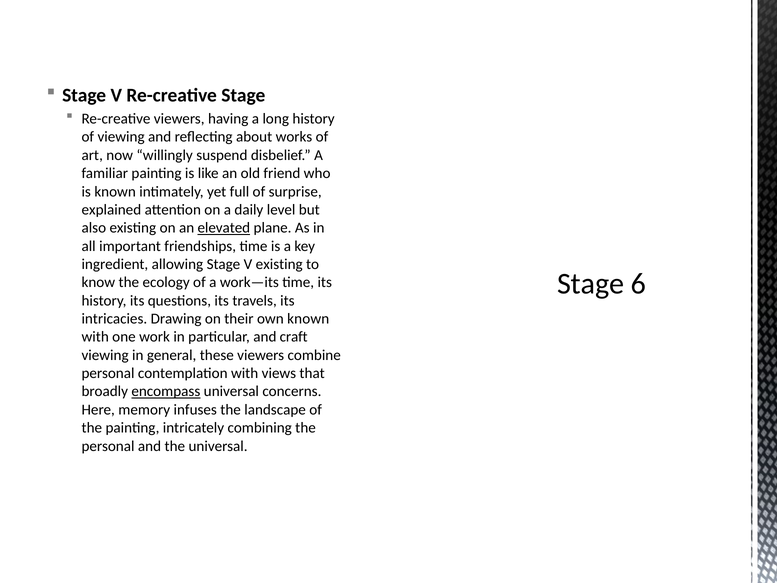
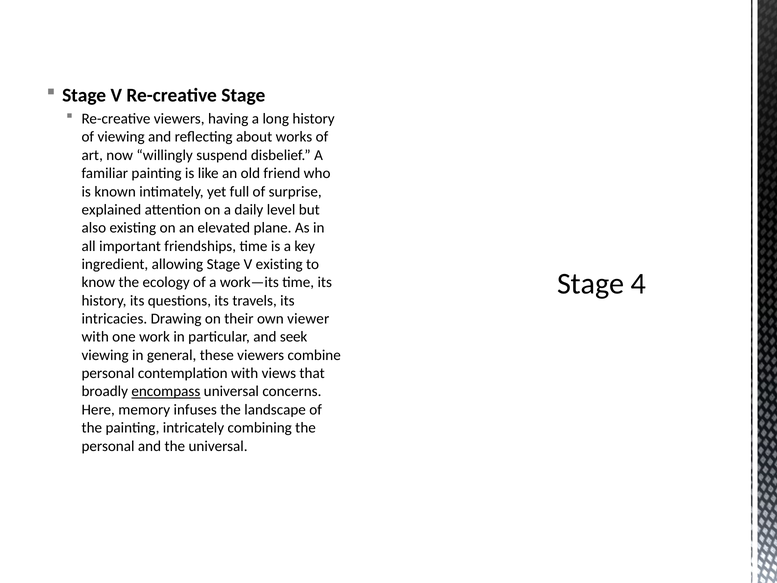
elevated underline: present -> none (224, 228)
6: 6 -> 4 (639, 284)
own known: known -> viewer (308, 319)
craft: craft -> seek (294, 337)
